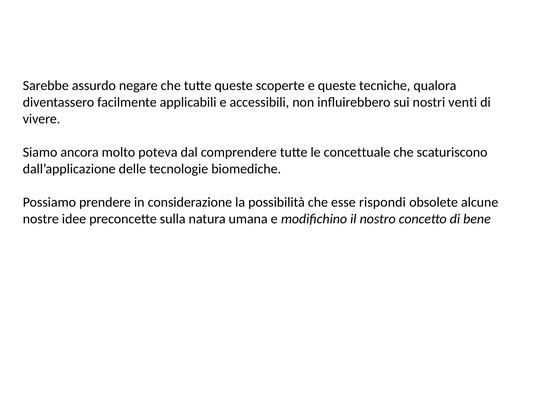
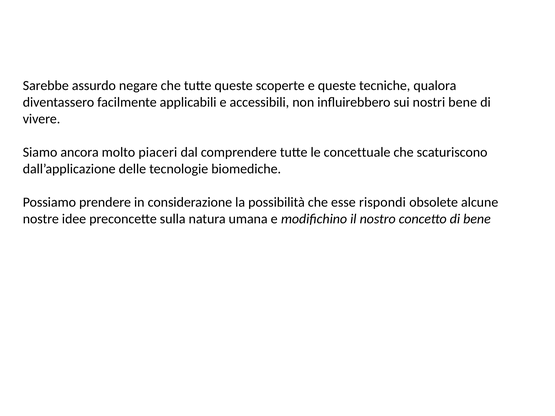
nostri venti: venti -> bene (463, 102)
poteva: poteva -> piaceri (158, 152)
